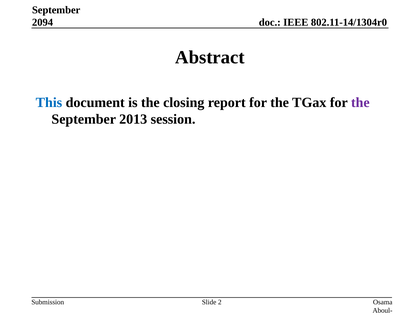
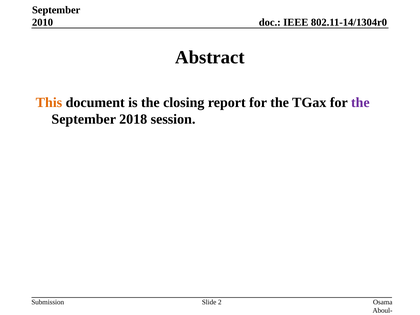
2094: 2094 -> 2010 (43, 22)
This colour: blue -> orange (49, 102)
2013: 2013 -> 2018 (133, 119)
